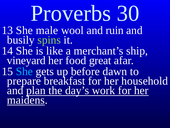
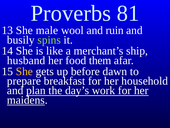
30: 30 -> 81 (128, 13)
vineyard: vineyard -> husband (26, 60)
great: great -> them (100, 60)
She colour: light blue -> yellow (24, 71)
